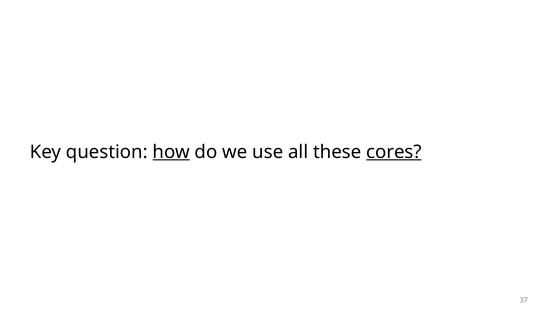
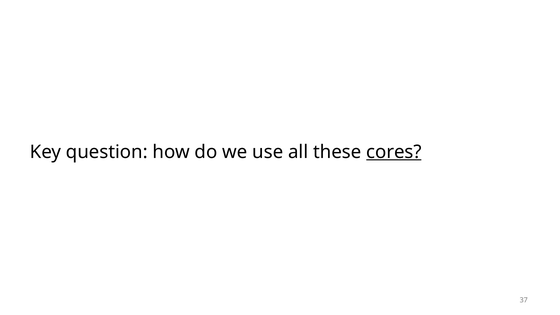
how underline: present -> none (171, 152)
